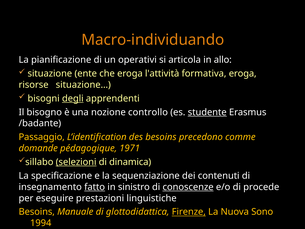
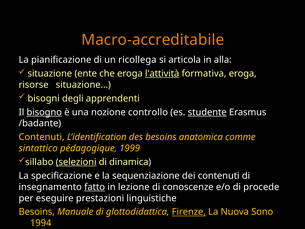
Macro-individuando: Macro-individuando -> Macro-accreditabile (153, 40)
operativi: operativi -> ricollega (137, 60)
allo: allo -> alla (223, 60)
l'attività underline: none -> present (162, 73)
degli underline: present -> none (73, 98)
bisogno underline: none -> present (44, 112)
Passaggio: Passaggio -> Contenuti (42, 137)
precedono: precedono -> anatomica (201, 137)
domande: domande -> sintattico (38, 148)
1971: 1971 -> 1999 (130, 148)
sinistro: sinistro -> lezione (134, 187)
conoscenze underline: present -> none (188, 187)
